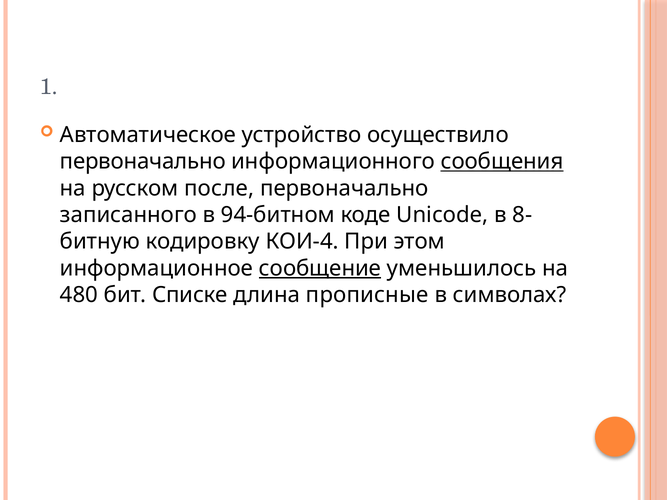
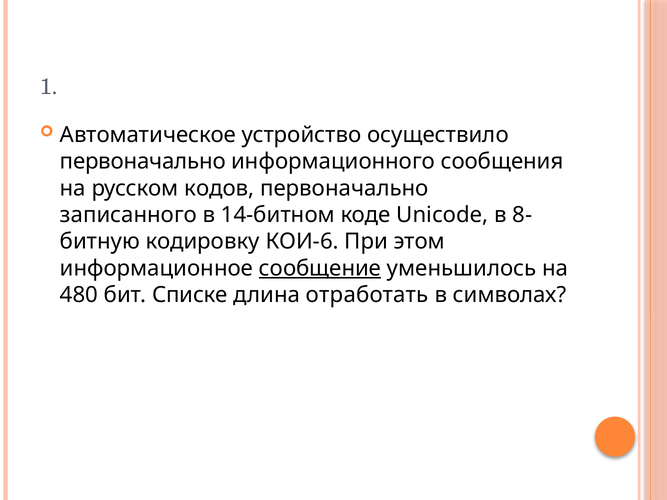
сообщения underline: present -> none (502, 162)
после: после -> кодов (219, 188)
94-битном: 94-битном -> 14-битном (278, 215)
КОИ-4: КОИ-4 -> КОИ-6 (302, 242)
прописные: прописные -> отработать (367, 295)
